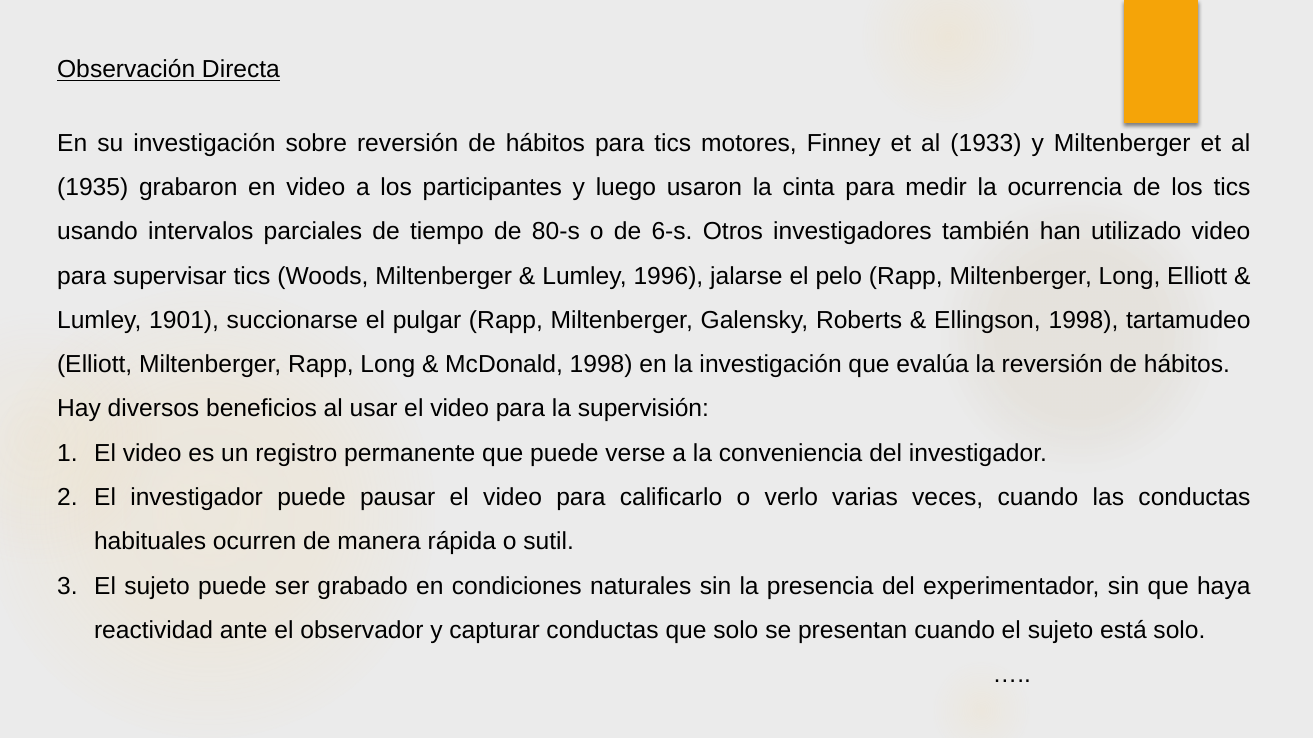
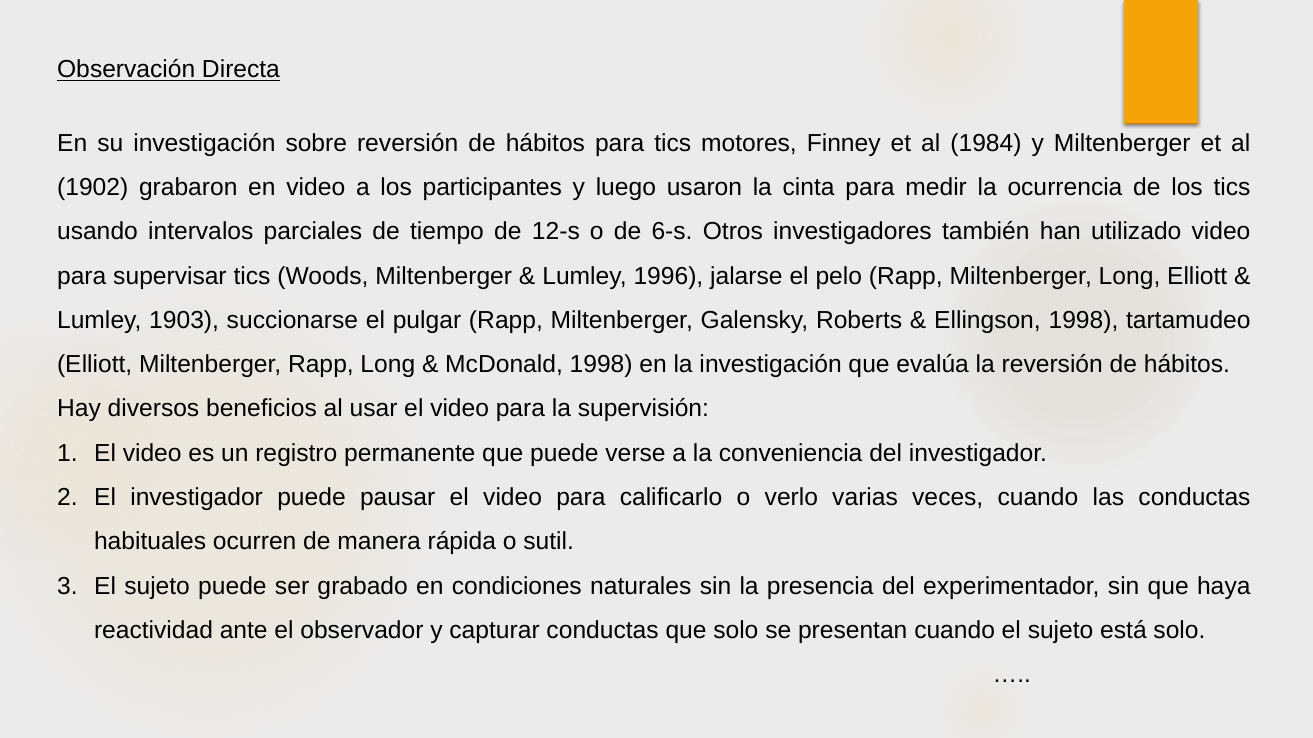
1933: 1933 -> 1984 (986, 143)
1935: 1935 -> 1902 (93, 188)
80-s: 80-s -> 12-s (556, 232)
1901: 1901 -> 1903 (184, 320)
